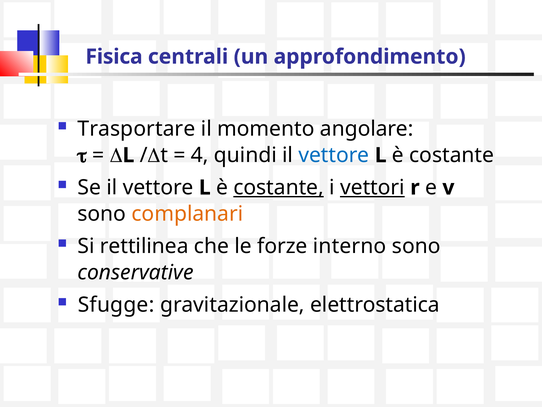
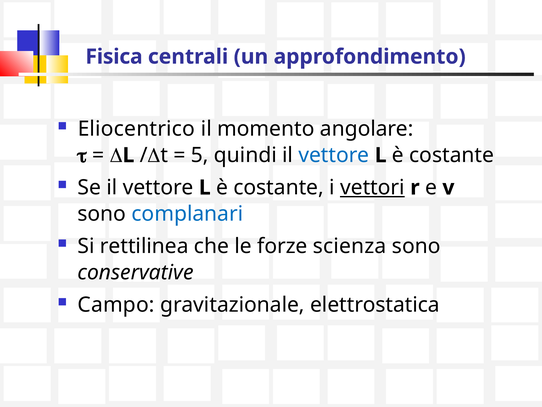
Trasportare: Trasportare -> Eliocentrico (136, 129)
4: 4 -> 5 (200, 155)
costante underline: present -> none (279, 187)
complanari colour: orange -> blue (187, 214)
interno: interno -> scienza (350, 246)
Sfugge: Sfugge -> Campo (116, 305)
